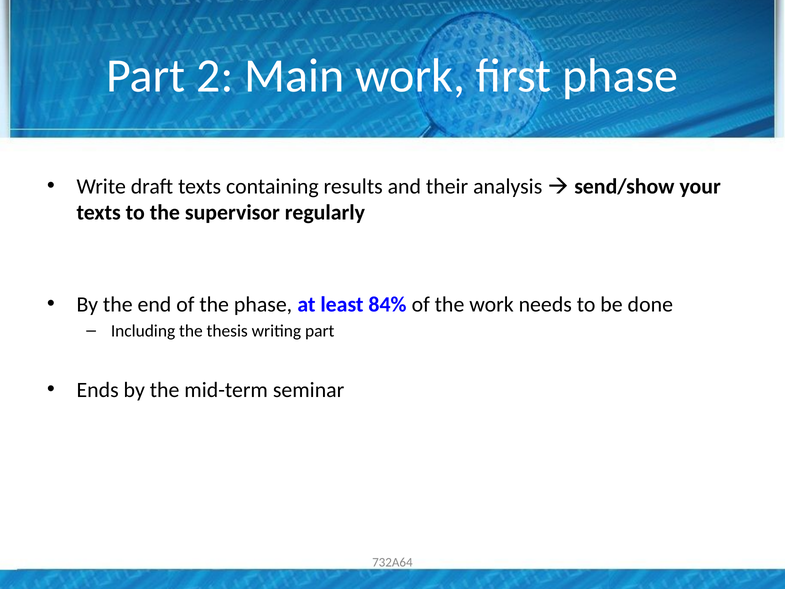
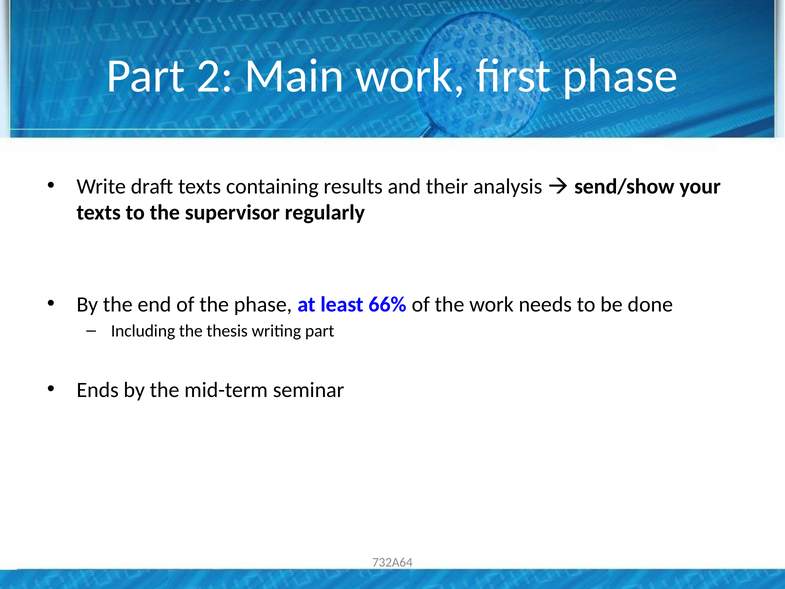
84%: 84% -> 66% (387, 304)
